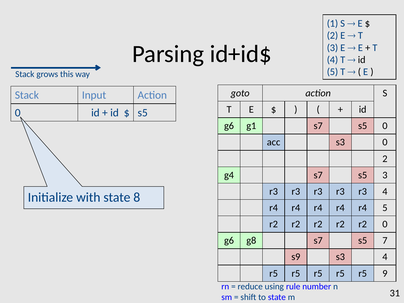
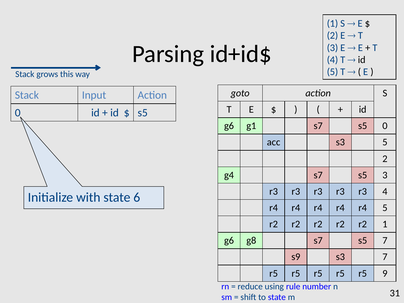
s3 0: 0 -> 5 (385, 142)
8: 8 -> 6 (137, 197)
r2 0: 0 -> 1 (385, 224)
s3 4: 4 -> 7 (385, 257)
